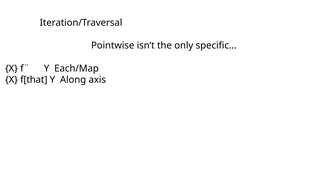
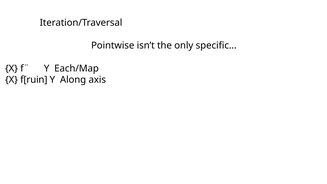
f[that: f[that -> f[ruin (34, 80)
